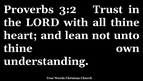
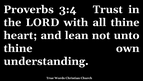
3:2: 3:2 -> 3:4 (68, 9)
